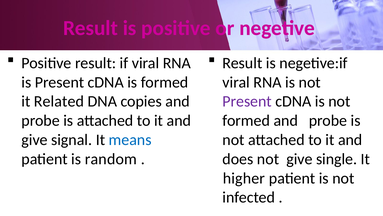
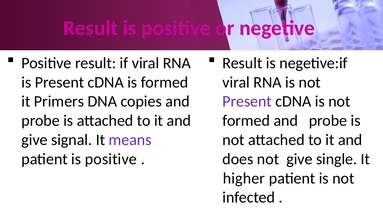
Related: Related -> Primers (59, 101)
means colour: blue -> purple (130, 139)
patient is random: random -> positive (111, 159)
